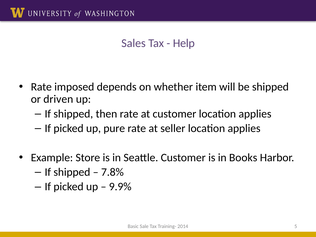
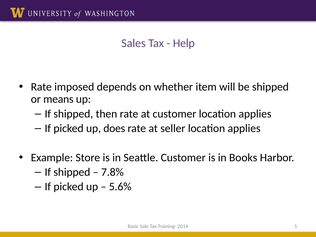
driven: driven -> means (58, 99)
pure: pure -> does (114, 128)
9.9%: 9.9% -> 5.6% (120, 187)
